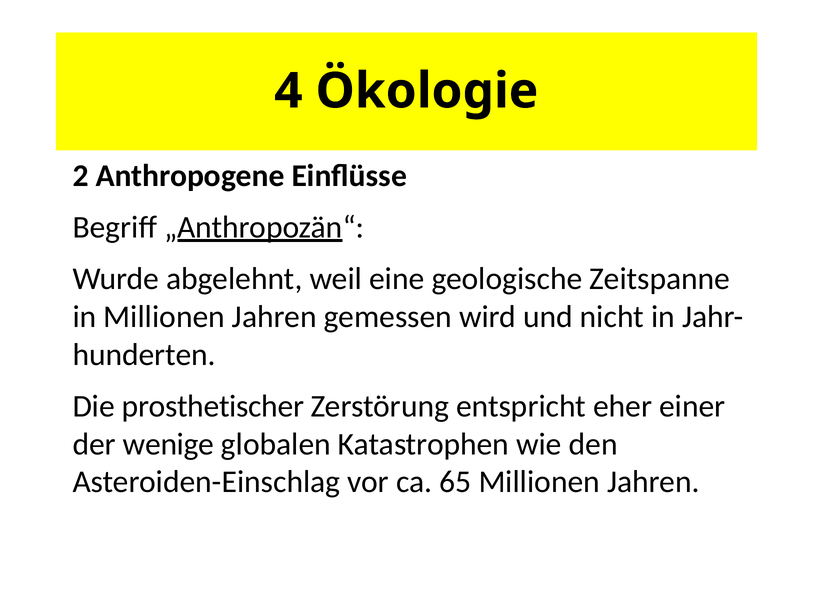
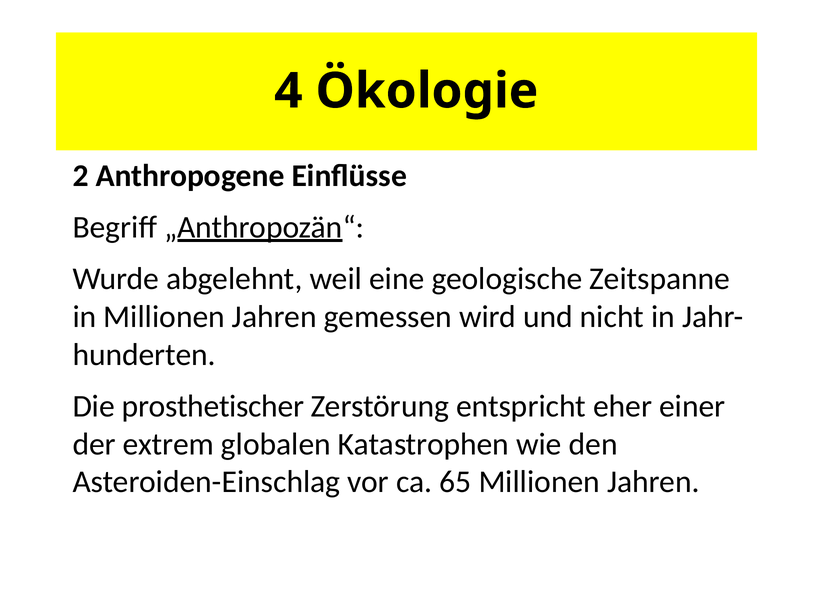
wenige: wenige -> extrem (168, 444)
